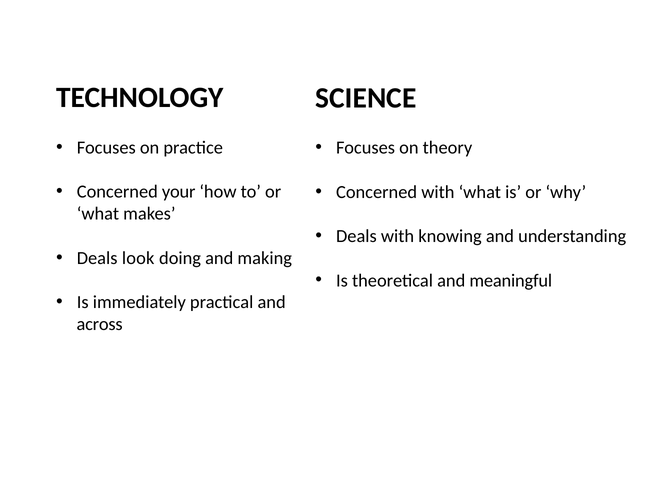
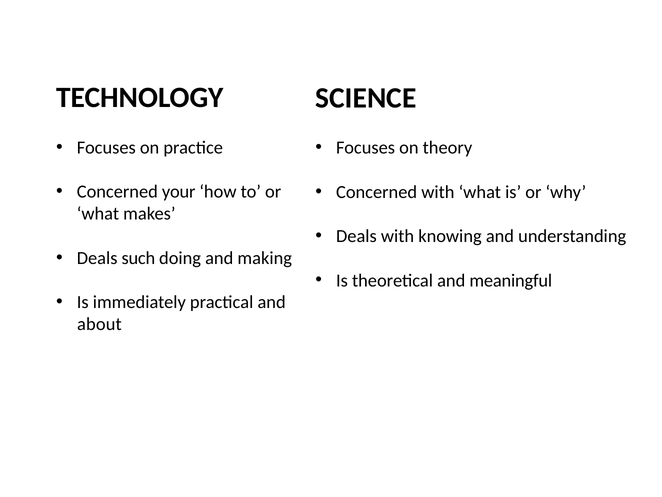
look: look -> such (138, 258)
across: across -> about (99, 324)
